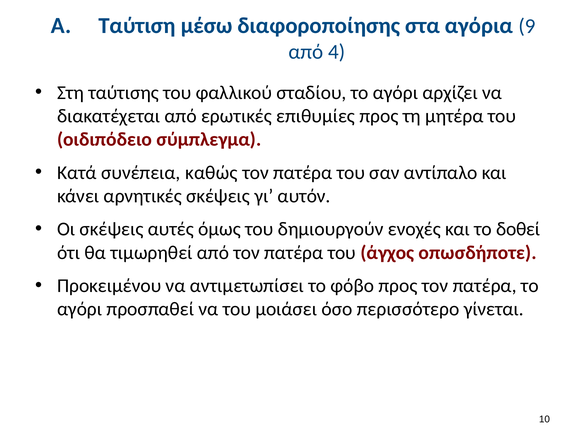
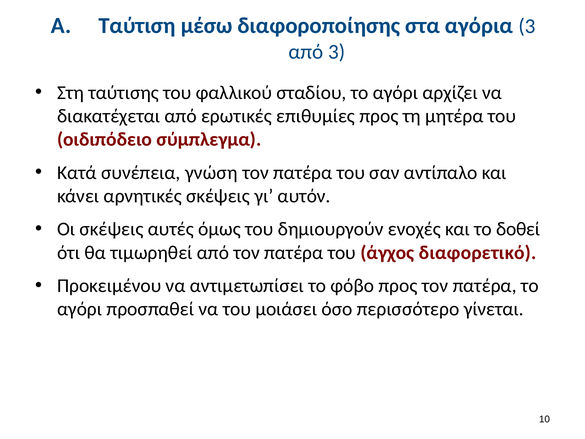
αγόρια 9: 9 -> 3 (527, 26)
από 4: 4 -> 3 (337, 52)
καθώς: καθώς -> γνώση (211, 172)
οπωσδήποτε: οπωσδήποτε -> διαφορετικό (478, 252)
